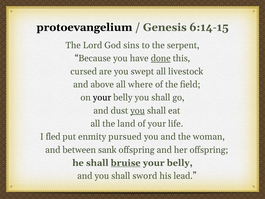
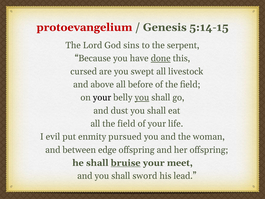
protoevangelium colour: black -> red (84, 27)
6:14-15: 6:14-15 -> 5:14-15 (209, 27)
where: where -> before (141, 84)
you underline: none -> present (142, 97)
you underline: present -> none (138, 110)
all the land: land -> field (126, 124)
fled: fled -> evil (53, 137)
sank: sank -> edge (107, 150)
belly: belly -> meet (180, 163)
